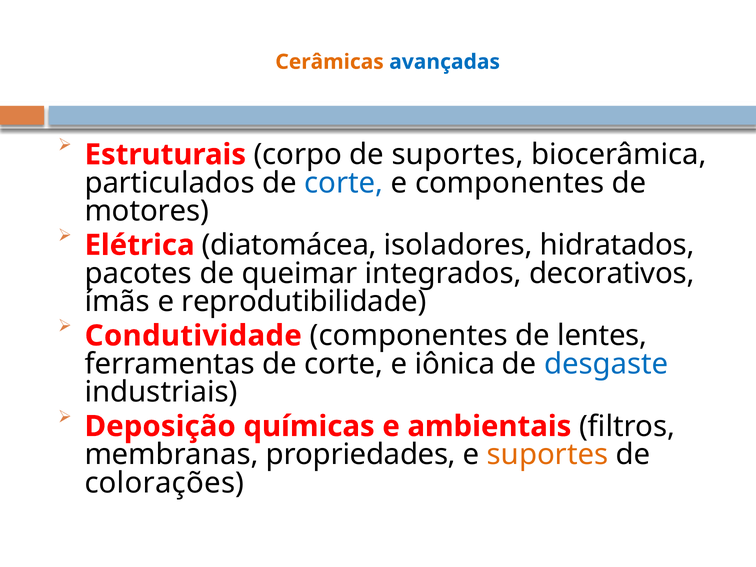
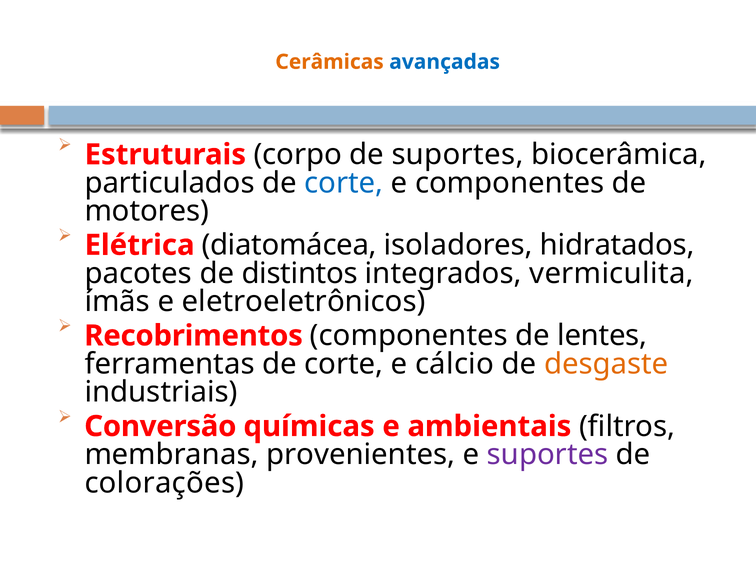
queimar: queimar -> distintos (300, 273)
decorativos: decorativos -> vermiculita (611, 273)
reprodutibilidade: reprodutibilidade -> eletroeletrônicos (304, 302)
Condutividade: Condutividade -> Recobrimentos (194, 336)
iônica: iônica -> cálcio (455, 364)
desgaste colour: blue -> orange (606, 364)
Deposição: Deposição -> Conversão (160, 426)
propriedades: propriedades -> provenientes (361, 455)
suportes colour: orange -> purple (548, 455)
